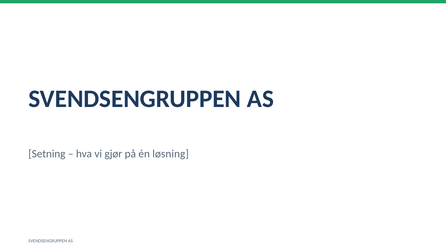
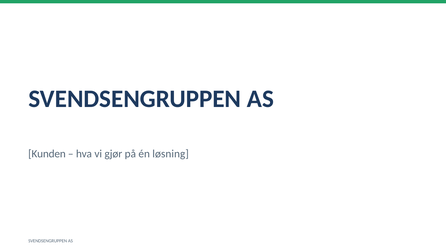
Setning: Setning -> Kunden (47, 154)
